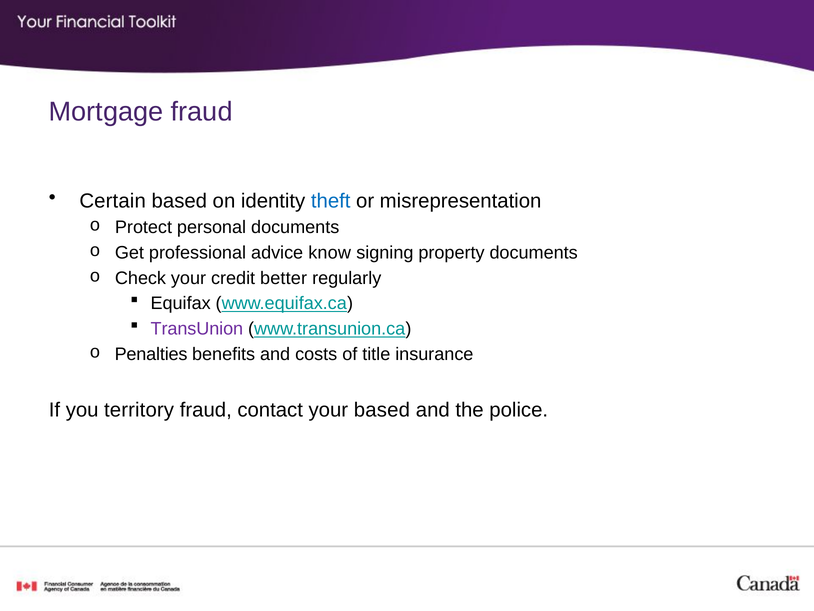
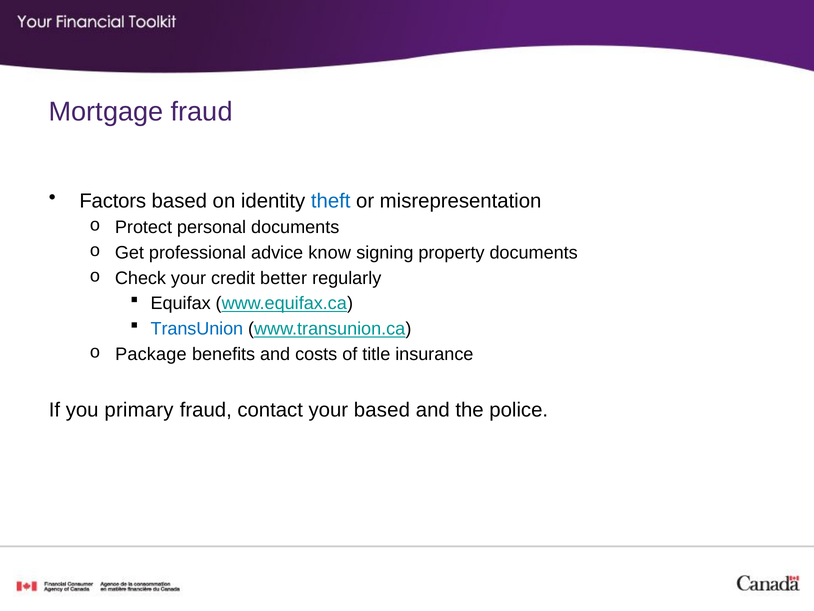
Certain: Certain -> Factors (113, 201)
TransUnion colour: purple -> blue (197, 329)
Penalties: Penalties -> Package (151, 354)
territory: territory -> primary (139, 410)
